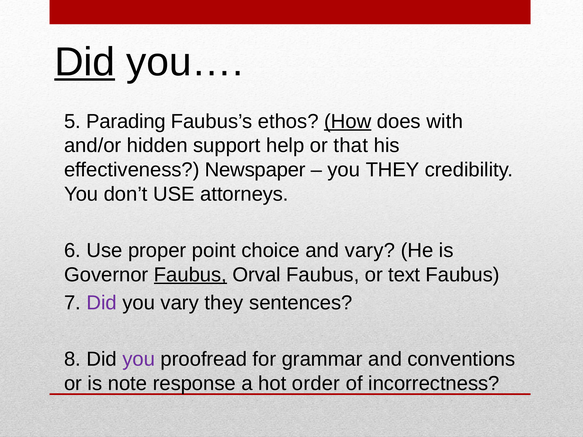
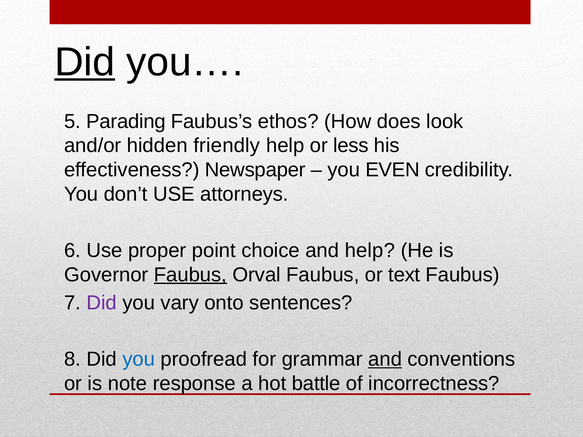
How underline: present -> none (348, 121)
with: with -> look (445, 121)
support: support -> friendly (227, 146)
that: that -> less (351, 146)
you THEY: THEY -> EVEN (393, 170)
and vary: vary -> help (370, 251)
vary they: they -> onto (224, 303)
you colour: purple -> blue (139, 359)
and underline: none -> present (385, 359)
order: order -> battle (316, 384)
